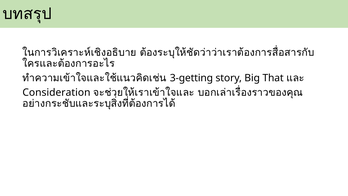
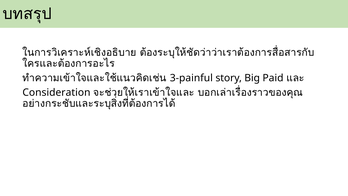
3‐getting: 3‐getting -> 3‐painful (191, 78)
That: That -> Paid (273, 78)
